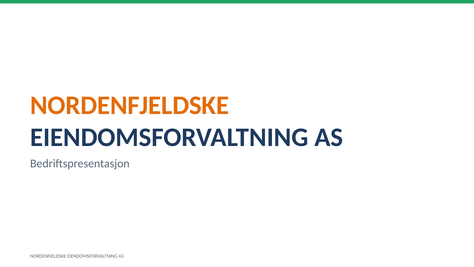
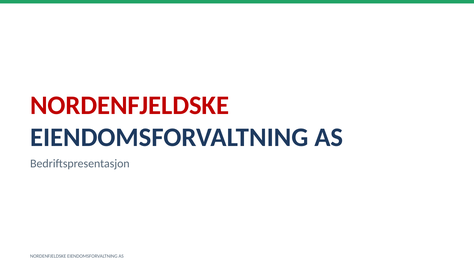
NORDENFJELDSKE colour: orange -> red (130, 105)
